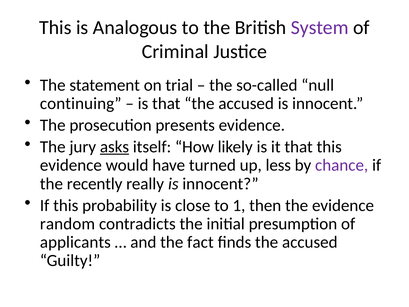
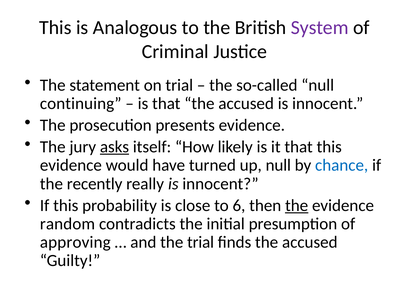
up less: less -> null (278, 165)
chance colour: purple -> blue (342, 165)
1: 1 -> 6 (239, 205)
the underline: none -> present (297, 205)
applicants: applicants -> approving (75, 242)
the fact: fact -> trial (201, 242)
